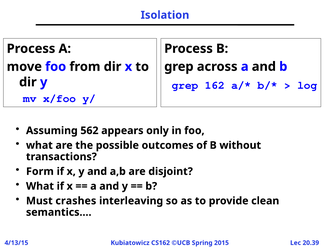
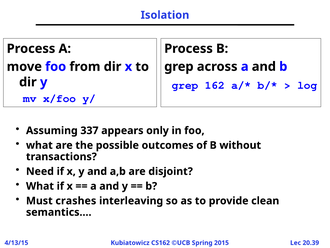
562: 562 -> 337 (89, 130)
Form: Form -> Need (40, 171)
